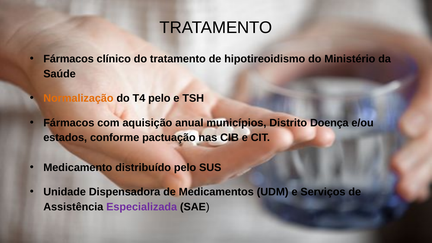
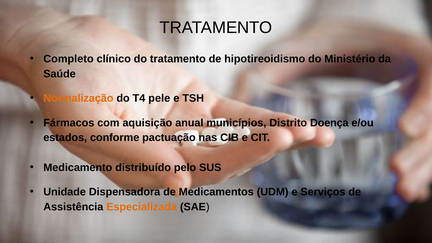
Fármacos: Fármacos -> Completo (68, 59)
T4 pelo: pelo -> pele (159, 98)
Especializada colour: purple -> orange (142, 207)
